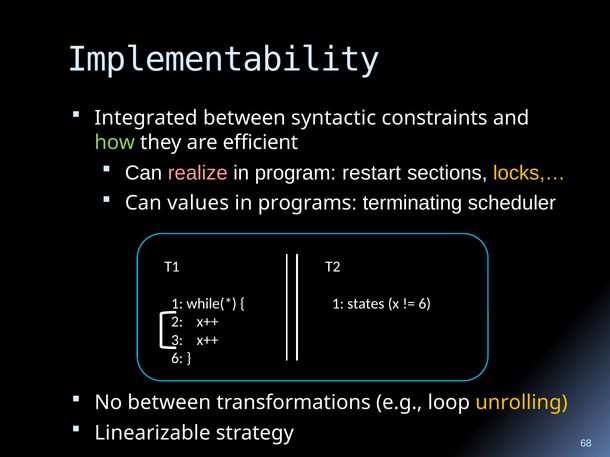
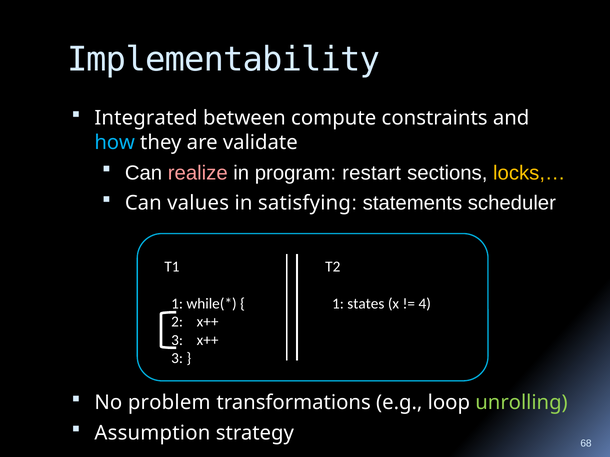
syntactic: syntactic -> compute (334, 118)
how colour: light green -> light blue (115, 143)
efficient: efficient -> validate (260, 143)
programs: programs -> satisfying (304, 203)
terminating: terminating -> statements (412, 203)
6: 6 -> 4 (425, 304)
6: 6 -> 3 (177, 359)
No between: between -> problem (169, 403)
unrolling colour: yellow -> light green (522, 403)
Linearizable: Linearizable -> Assumption (152, 433)
